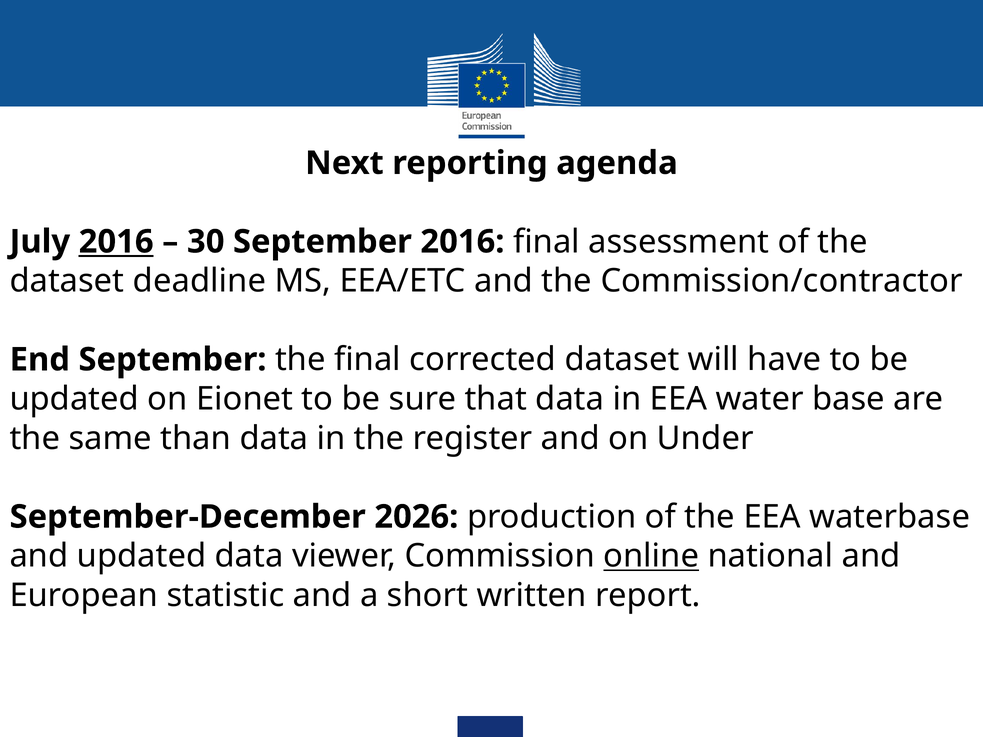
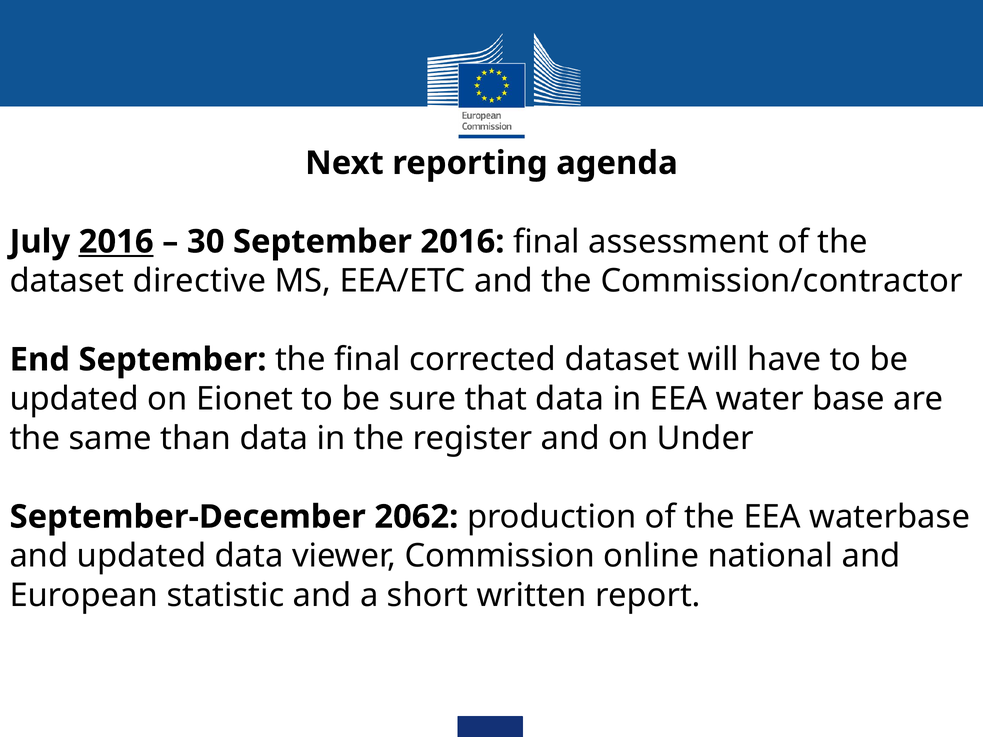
deadline: deadline -> directive (199, 281)
2026: 2026 -> 2062 (416, 517)
online underline: present -> none (651, 556)
